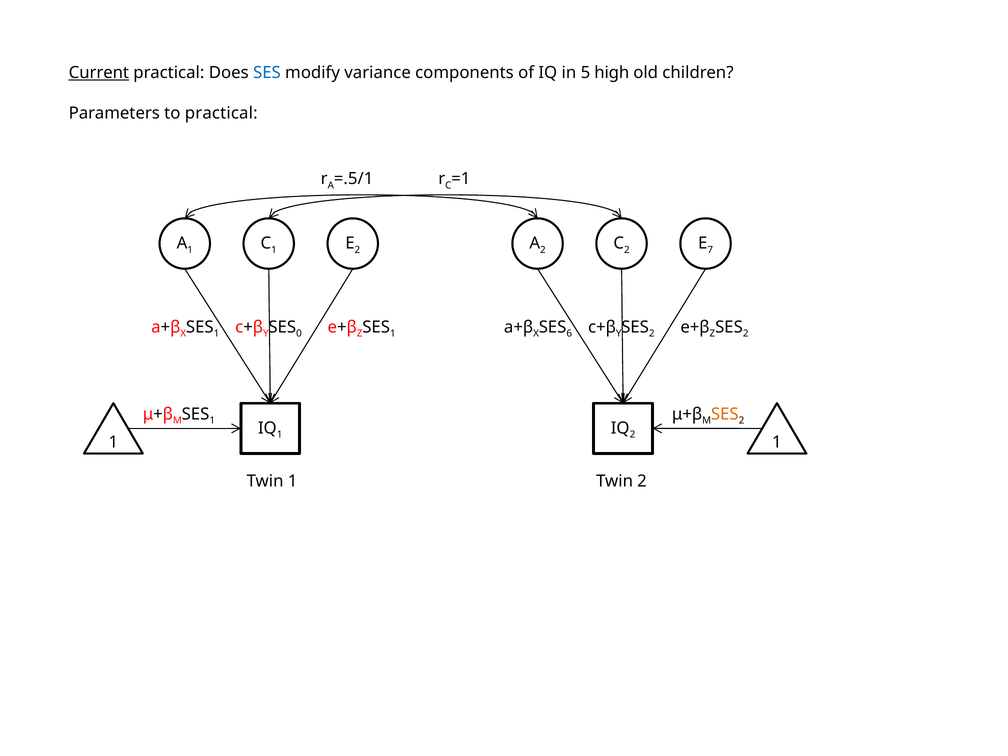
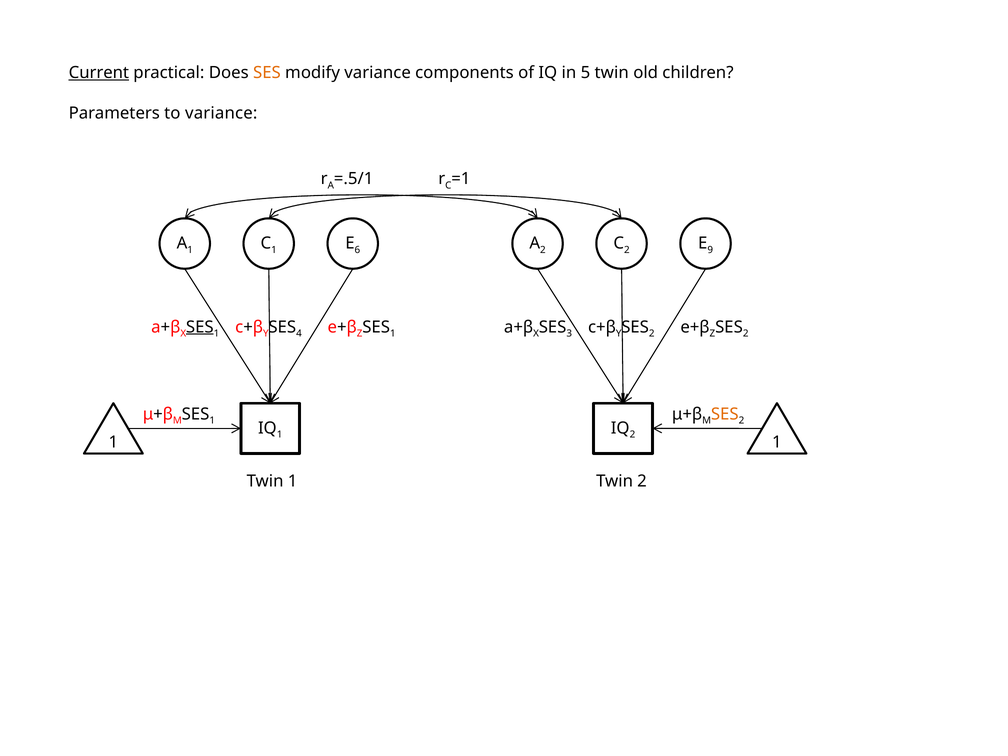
SES colour: blue -> orange (267, 73)
5 high: high -> twin (612, 73)
to practical: practical -> variance (221, 113)
2: 2 -> 6 (357, 250)
7: 7 -> 9 (710, 250)
SES underline: none -> present (200, 327)
0: 0 -> 4 (299, 334)
6: 6 -> 3 (569, 334)
